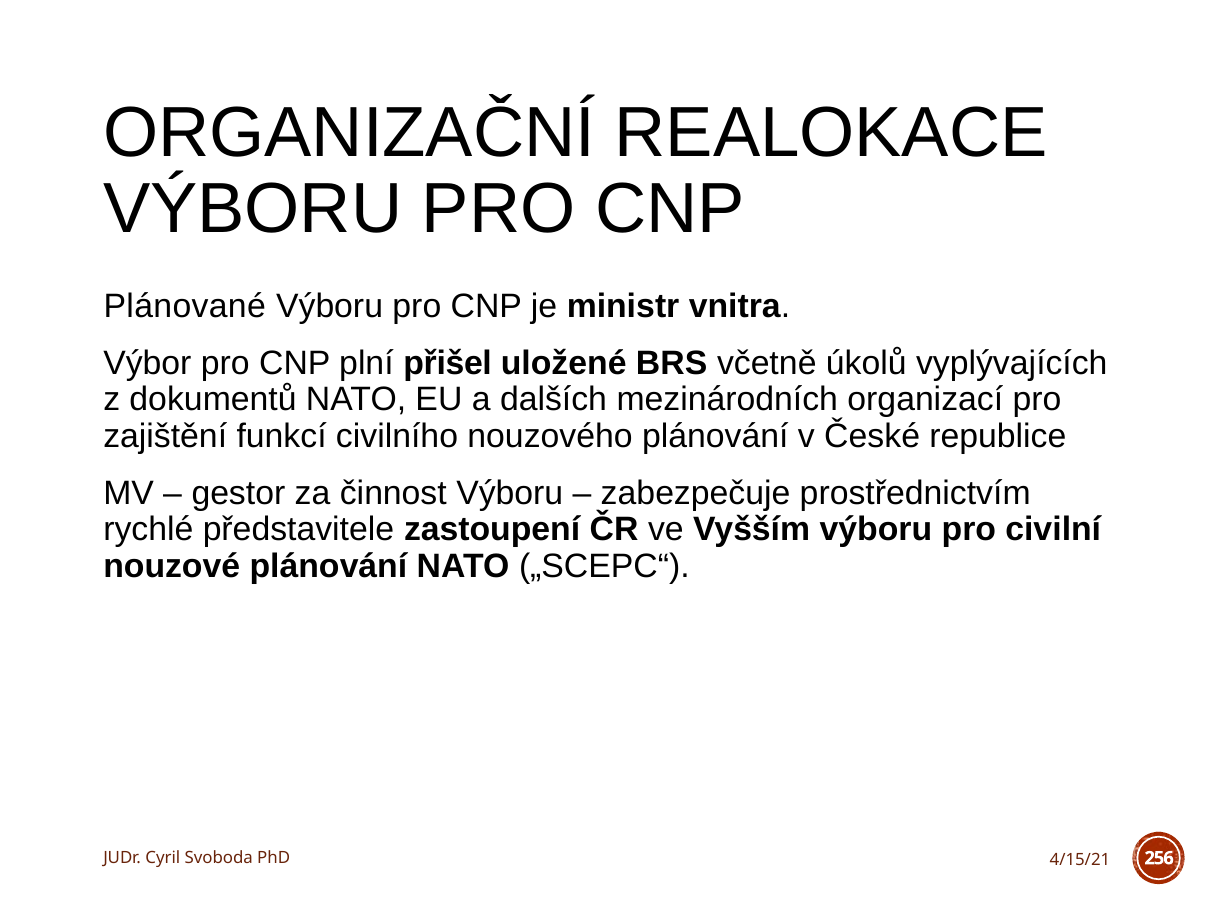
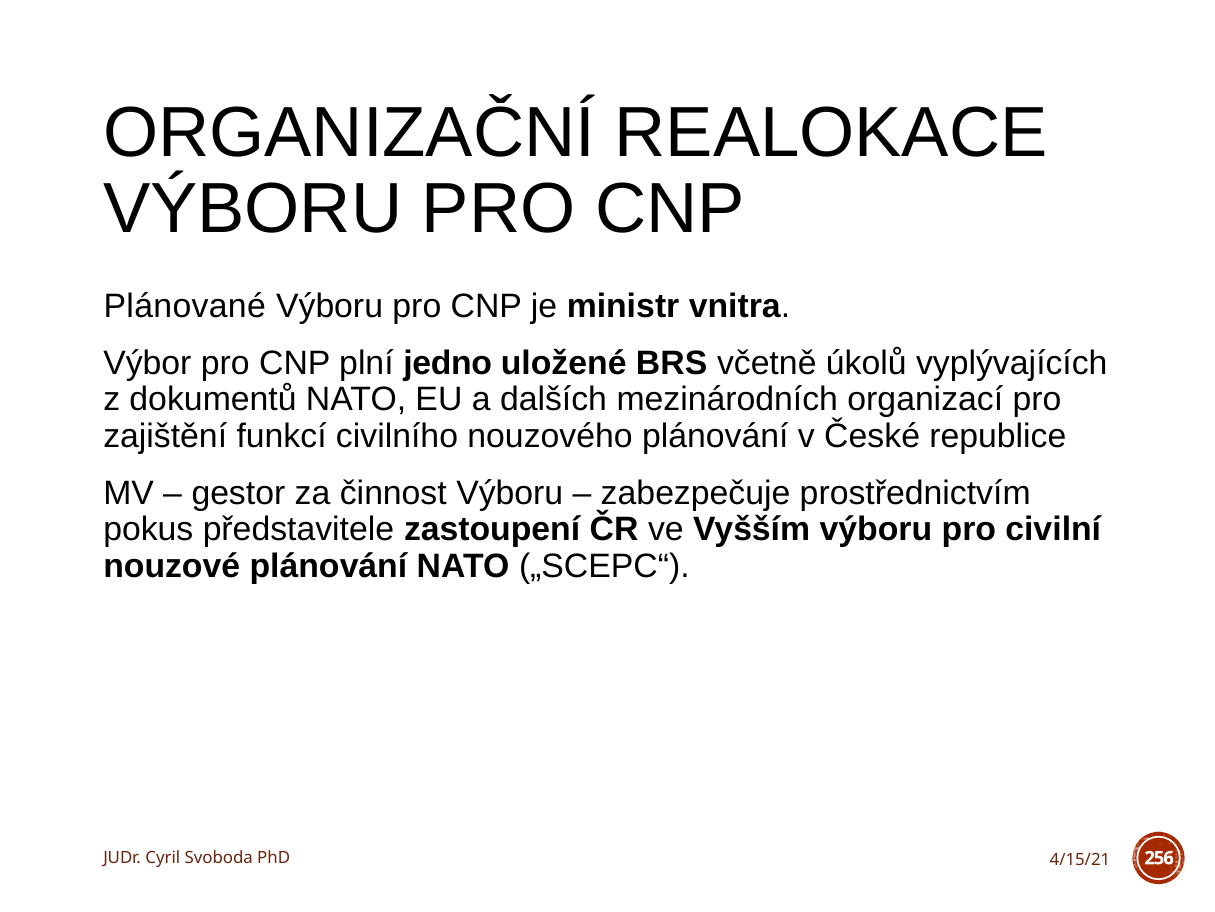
přišel: přišel -> jedno (448, 363)
rychlé: rychlé -> pokus (148, 529)
